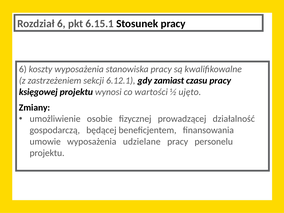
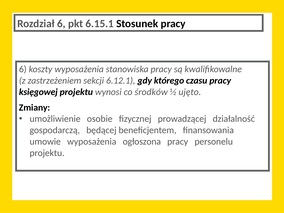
zamiast: zamiast -> którego (169, 81)
wartości: wartości -> środków (151, 92)
udzielane: udzielane -> ogłoszona (142, 142)
